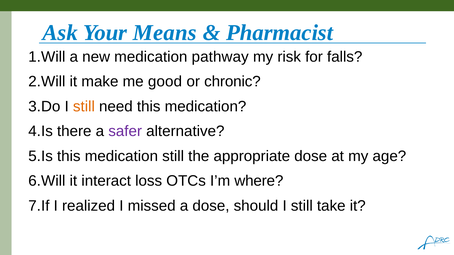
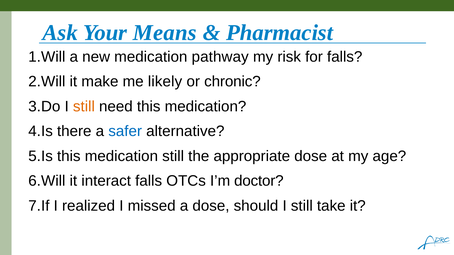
good: good -> likely (165, 82)
safer colour: purple -> blue (125, 131)
interact loss: loss -> falls (149, 181)
where: where -> doctor (259, 181)
